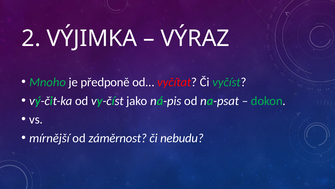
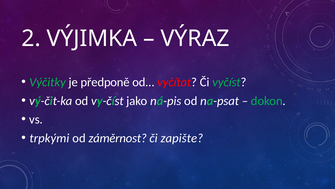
Mnoho: Mnoho -> Výčitky (48, 82)
mírnější: mírnější -> trpkými (49, 138)
nebudu: nebudu -> zapište (182, 138)
